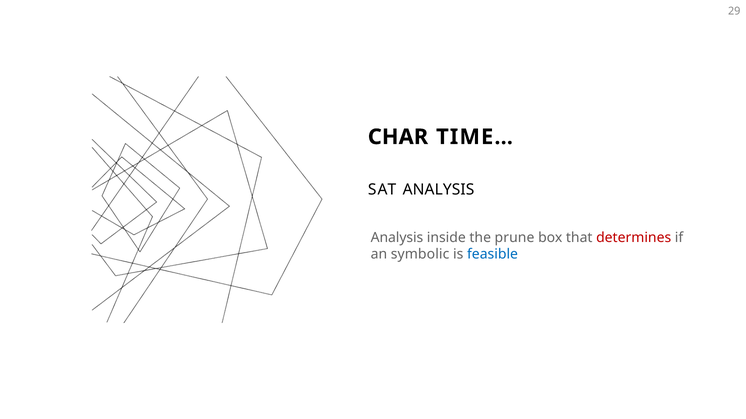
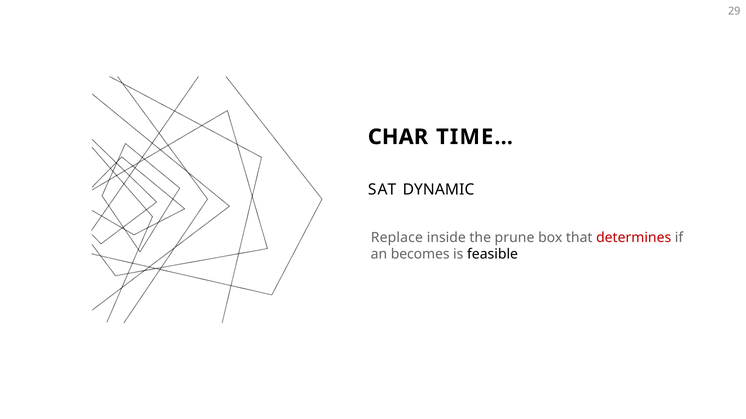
SAT ANALYSIS: ANALYSIS -> DYNAMIC (438, 190)
Analysis: Analysis -> Replace (397, 238)
symbolic: symbolic -> becomes (420, 255)
feasible colour: blue -> black (493, 255)
